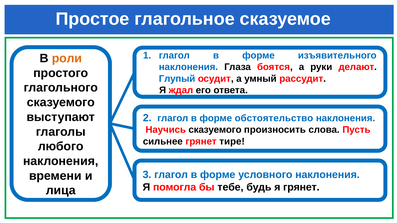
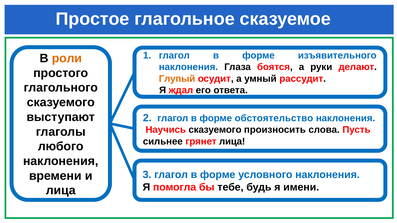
Глупый colour: blue -> orange (177, 79)
грянет тире: тире -> лица (232, 142)
я грянет: грянет -> имени (301, 188)
